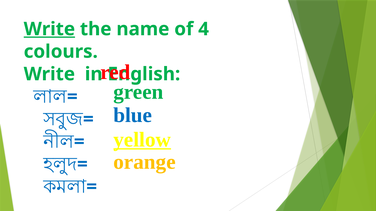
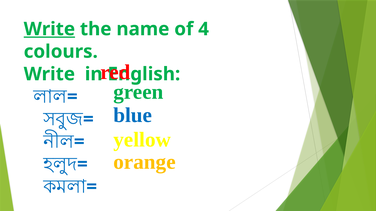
yellow underline: present -> none (142, 140)
